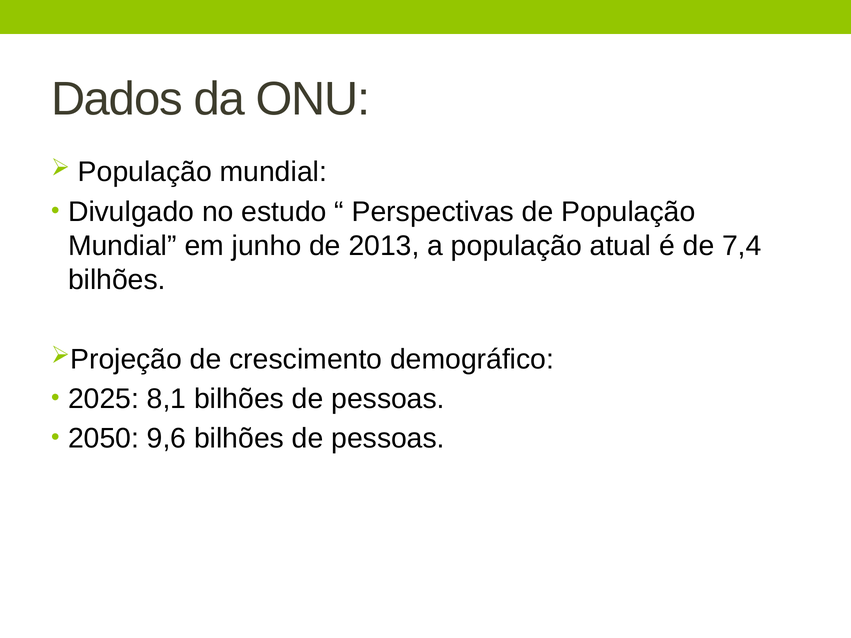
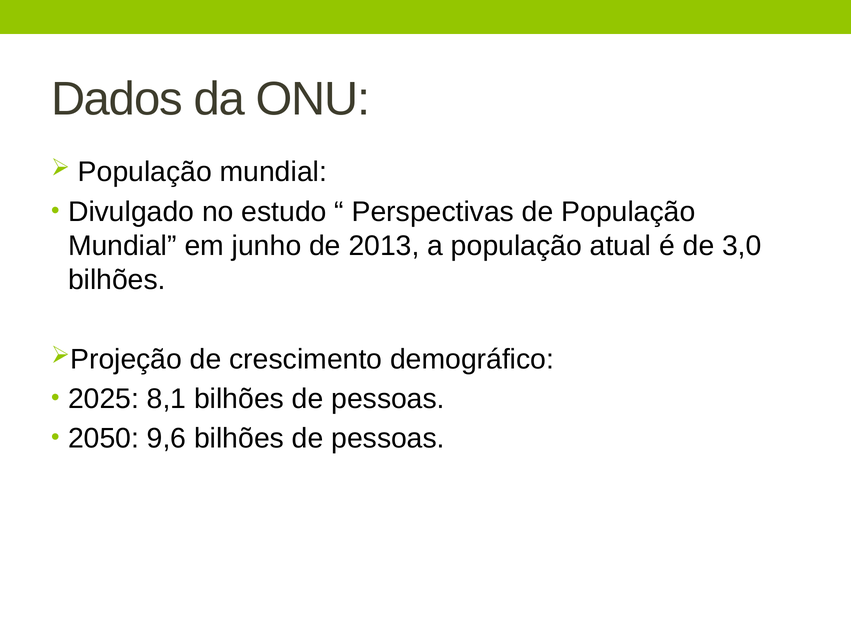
7,4: 7,4 -> 3,0 (742, 246)
